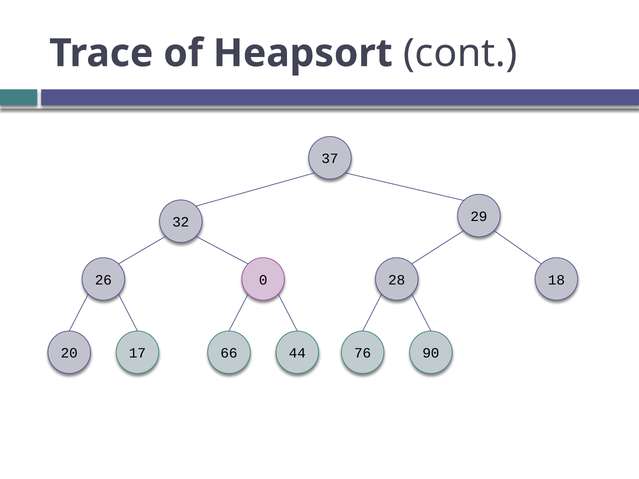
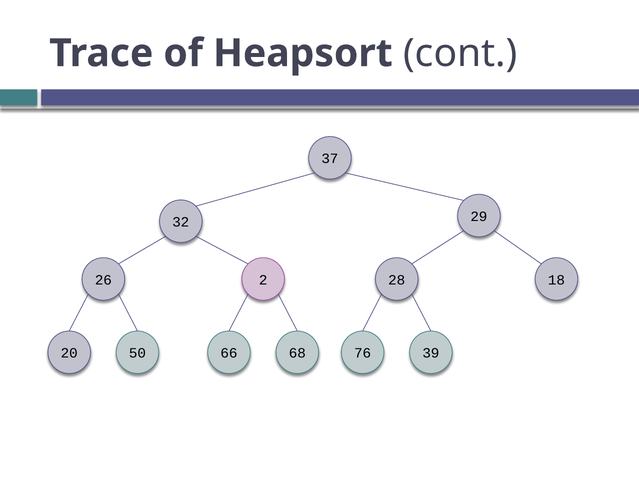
0: 0 -> 2 (263, 280)
17: 17 -> 50 (137, 353)
44: 44 -> 68 (297, 353)
90: 90 -> 39 (431, 353)
